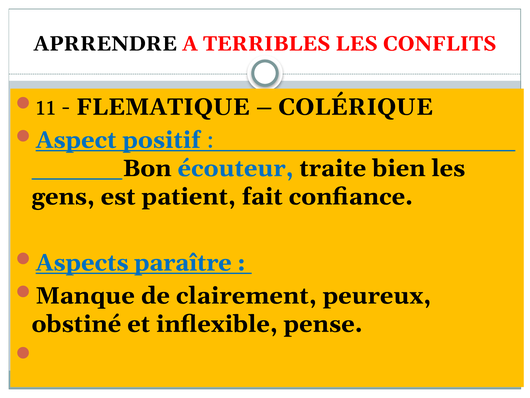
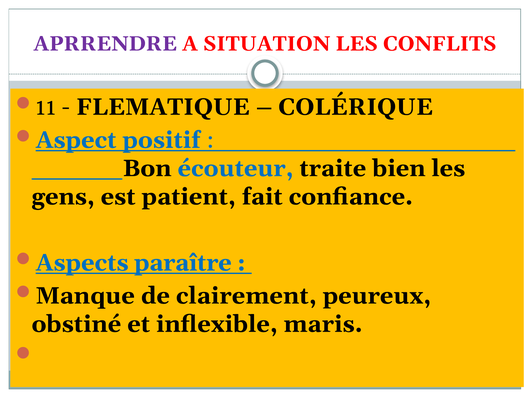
APRRENDRE colour: black -> purple (105, 44)
TERRIBLES: TERRIBLES -> SITUATION (267, 44)
pense: pense -> maris (323, 324)
